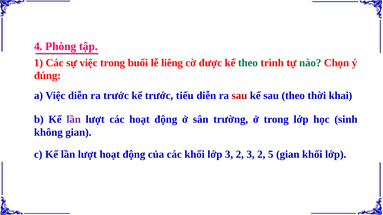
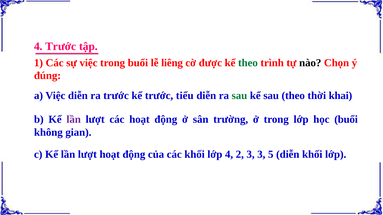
4 Phòng: Phòng -> Trước (61, 46)
nào colour: green -> black (310, 63)
sau colour: red -> green (239, 96)
học sinh: sinh -> buổi (346, 119)
lớp 3: 3 -> 4 (229, 154)
2 3 2: 2 -> 3 (261, 154)
5 gian: gian -> diễn (288, 154)
